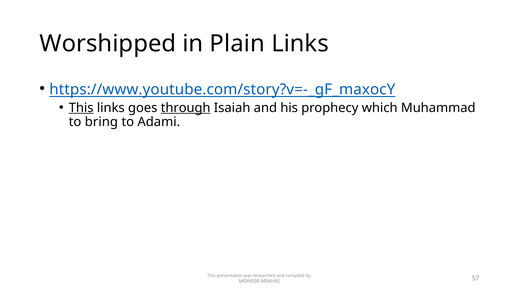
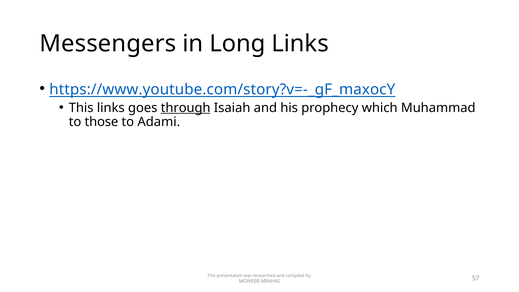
Worshipped: Worshipped -> Messengers (108, 44)
Plain: Plain -> Long (237, 44)
This underline: present -> none (81, 108)
bring: bring -> those (101, 122)
